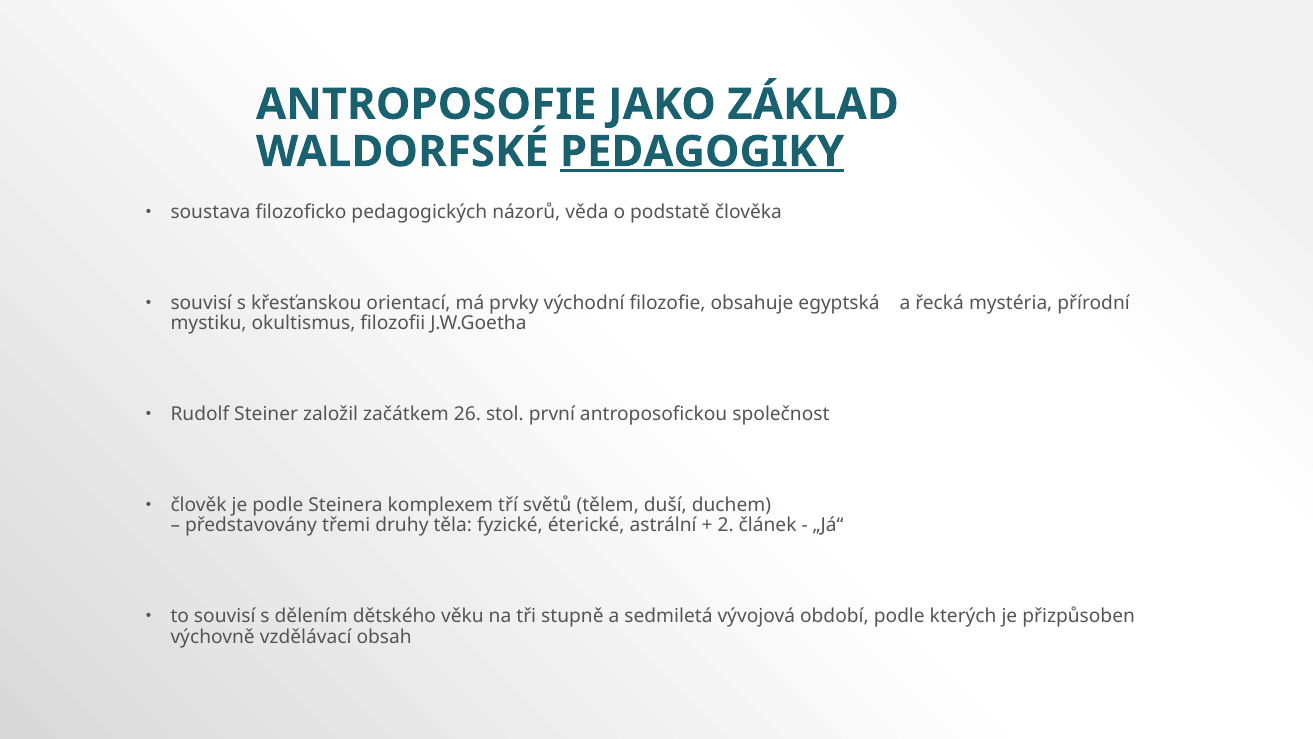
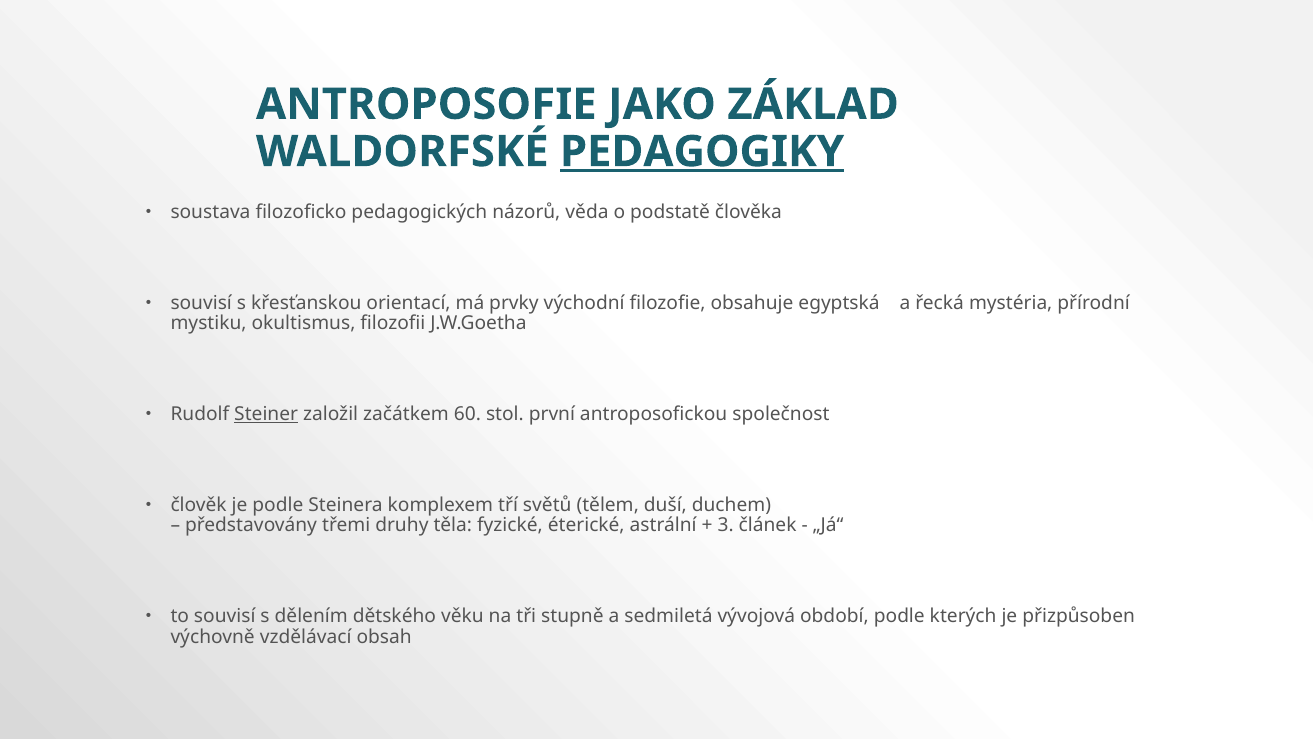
Steiner underline: none -> present (266, 414)
26: 26 -> 60 (467, 414)
2: 2 -> 3 (726, 525)
